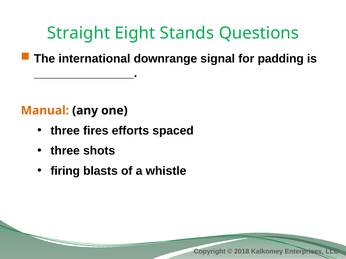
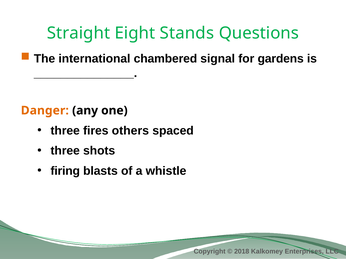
downrange: downrange -> chambered (165, 59)
padding: padding -> gardens (281, 59)
Manual: Manual -> Danger (45, 111)
efforts: efforts -> others (130, 131)
